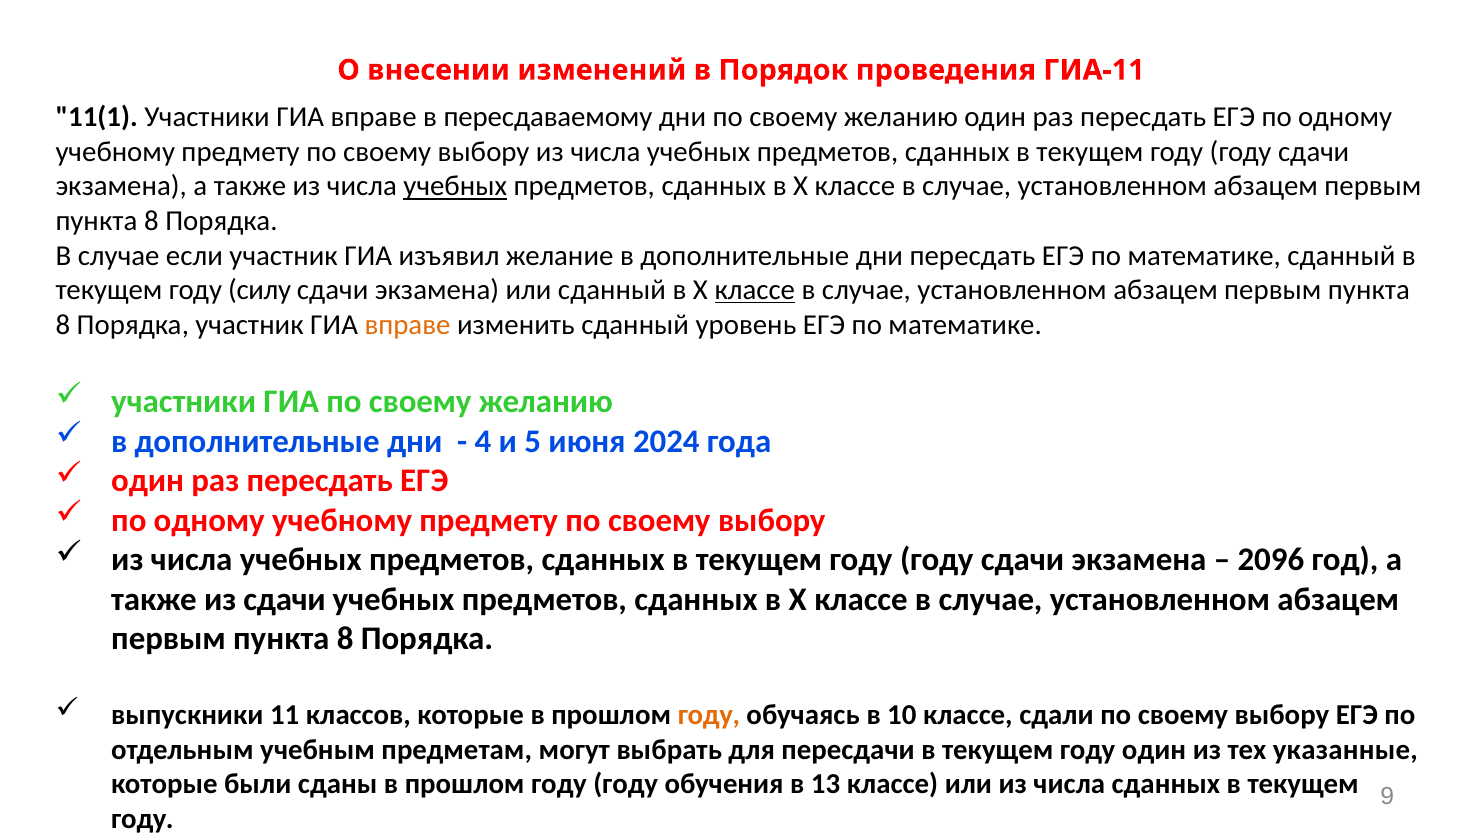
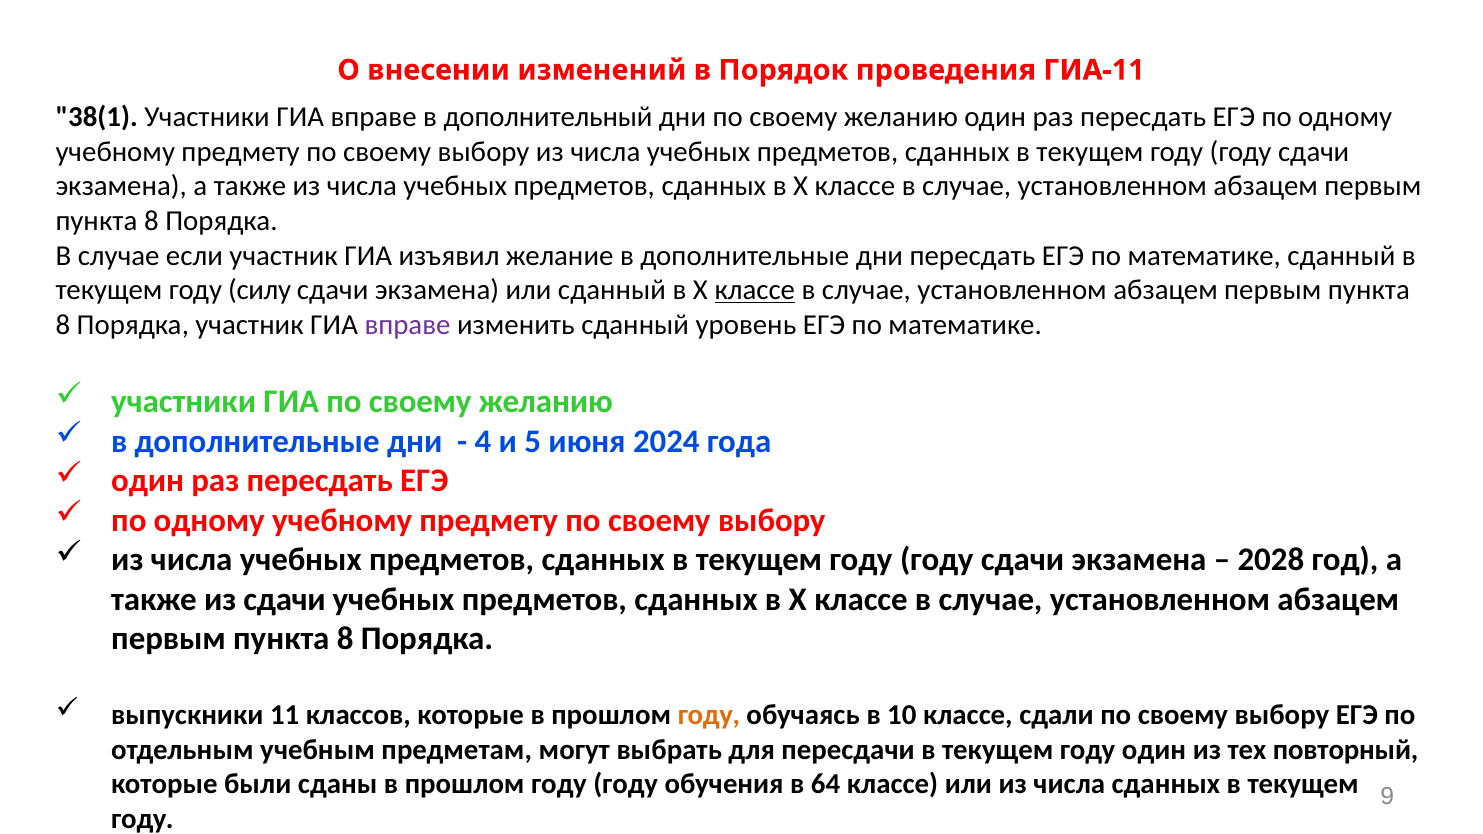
11(1: 11(1 -> 38(1 (97, 117)
пересдаваемому: пересдаваемому -> дополнительный (548, 117)
учебных underline: present -> none (455, 186)
вправе colour: orange -> purple (407, 325)
2096: 2096 -> 2028 (1271, 560)
указанные: указанные -> повторный (1346, 750)
13: 13 -> 64 (826, 784)
